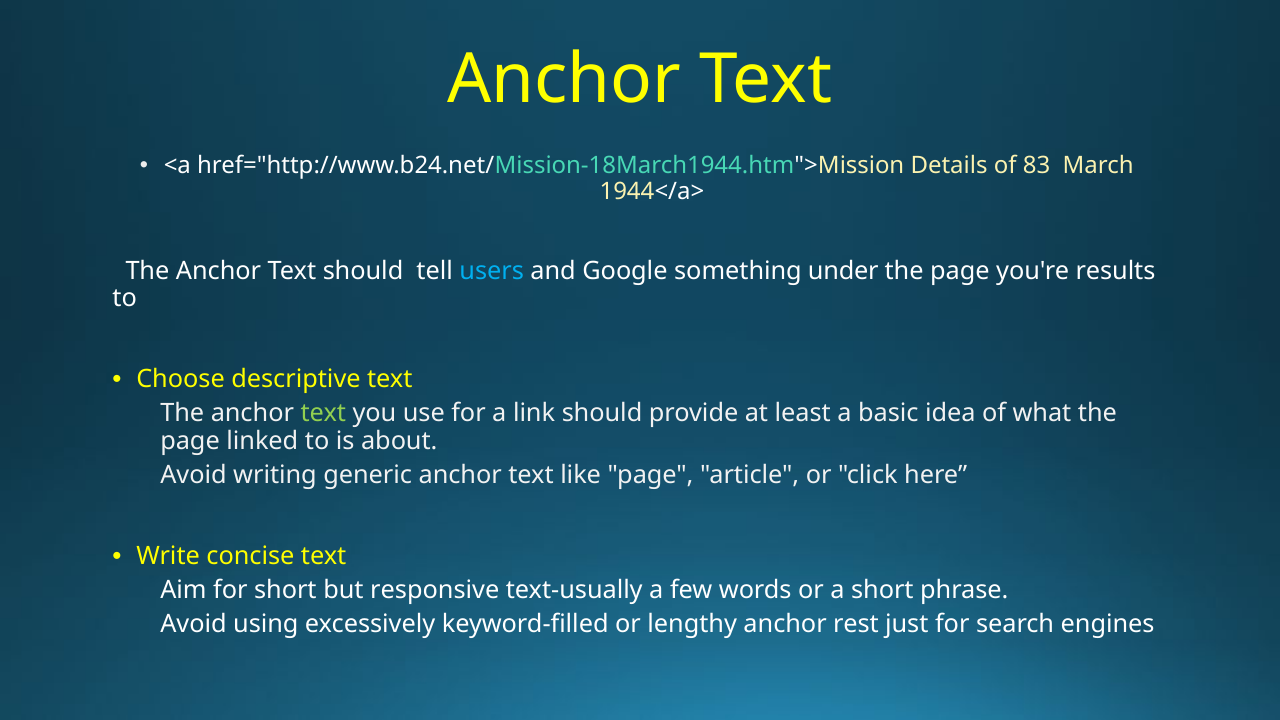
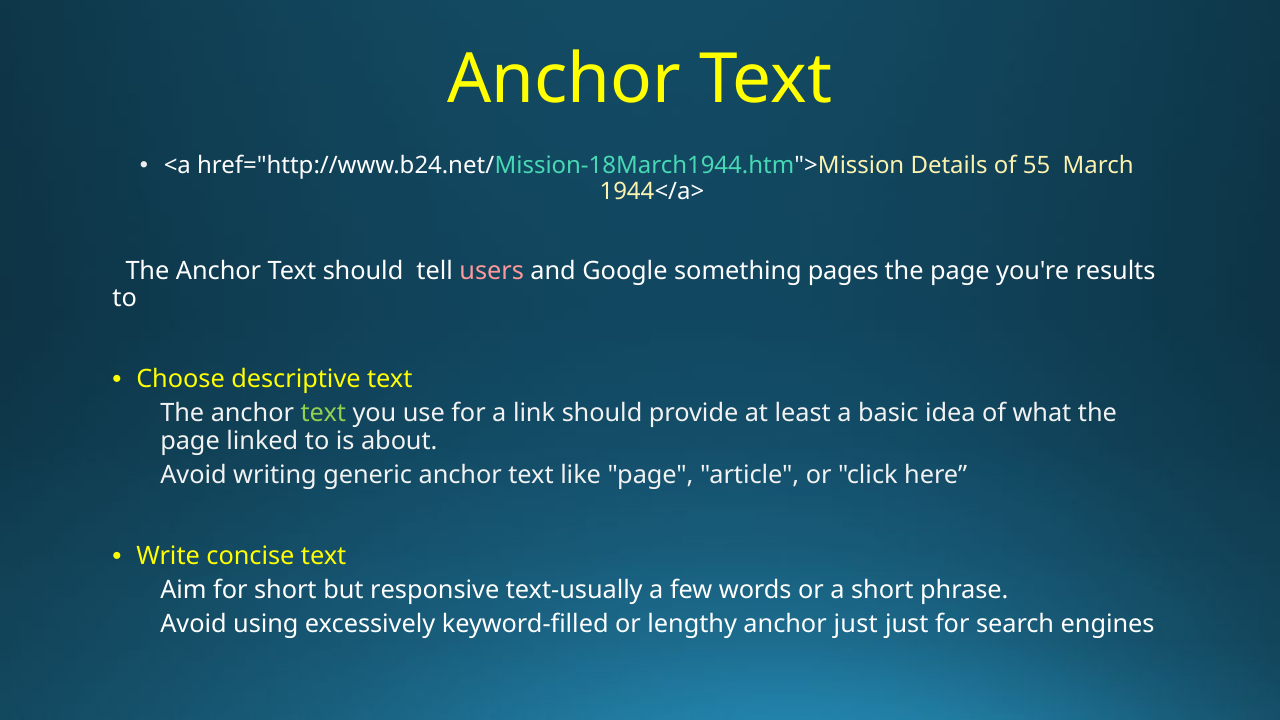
83: 83 -> 55 (1037, 166)
users colour: light blue -> pink (492, 271)
under: under -> pages (843, 271)
anchor rest: rest -> just (856, 624)
